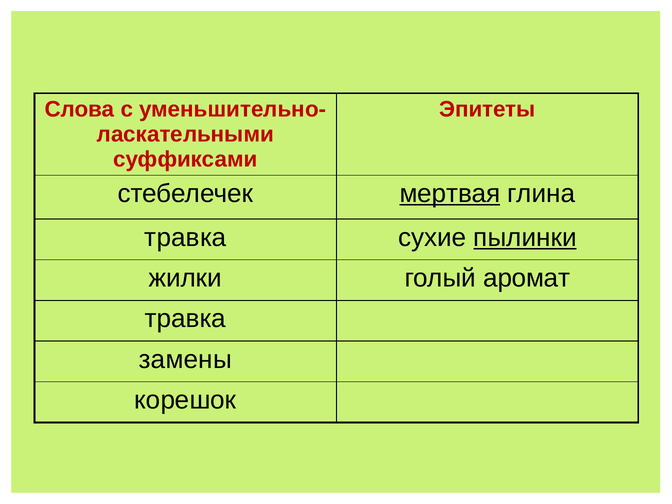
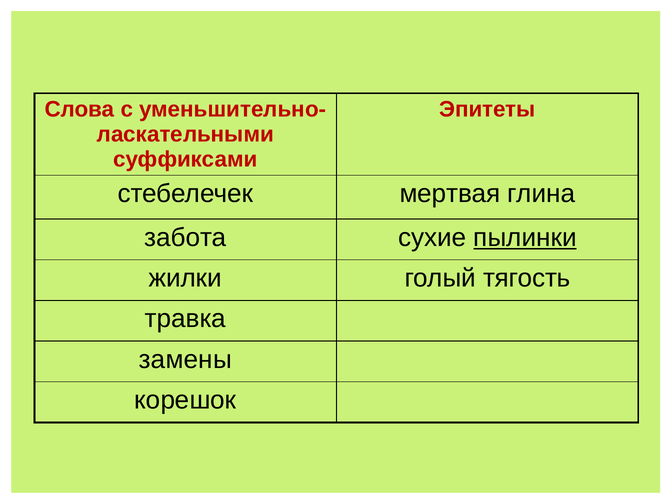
мертвая underline: present -> none (450, 194)
травка: травка -> забота (185, 238)
аромат: аромат -> тягость (527, 278)
